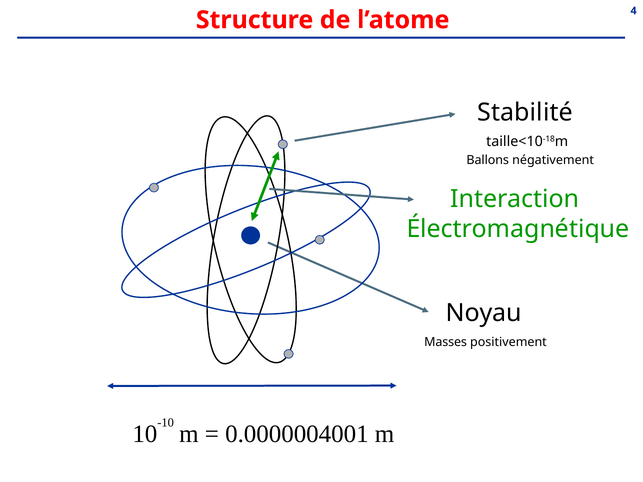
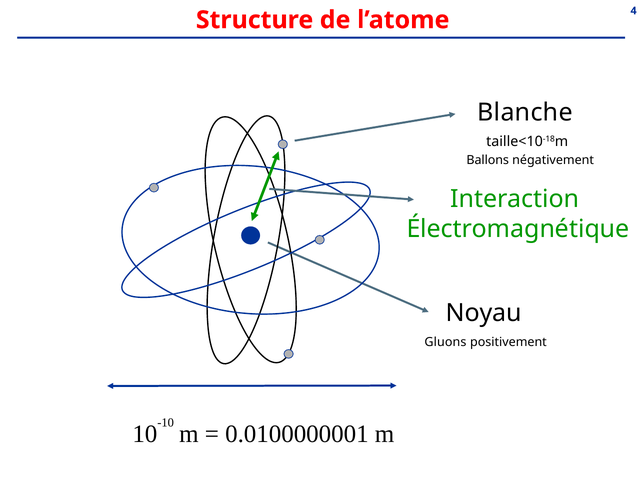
Stabilité: Stabilité -> Blanche (525, 112)
Masses: Masses -> Gluons (445, 343)
0.0000004001: 0.0000004001 -> 0.0100000001 (297, 434)
